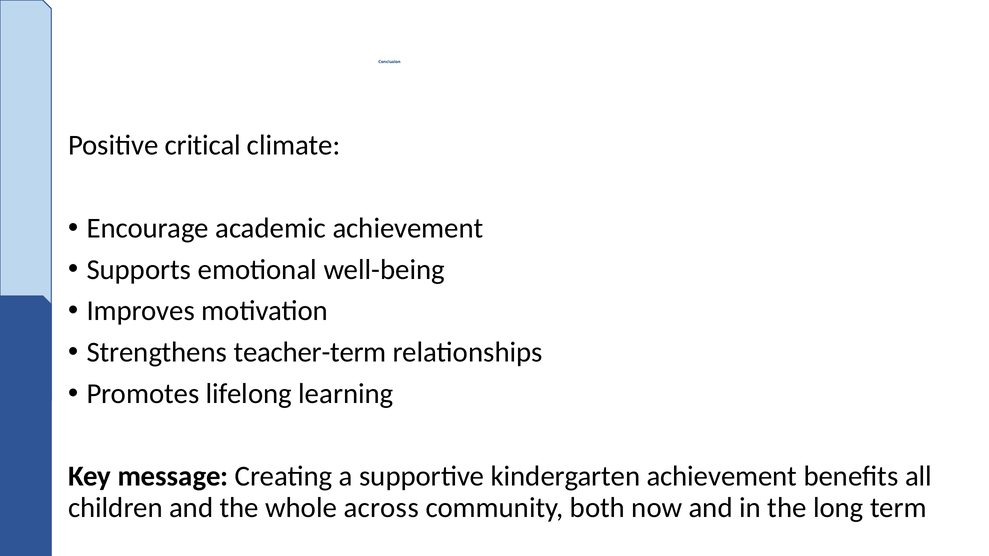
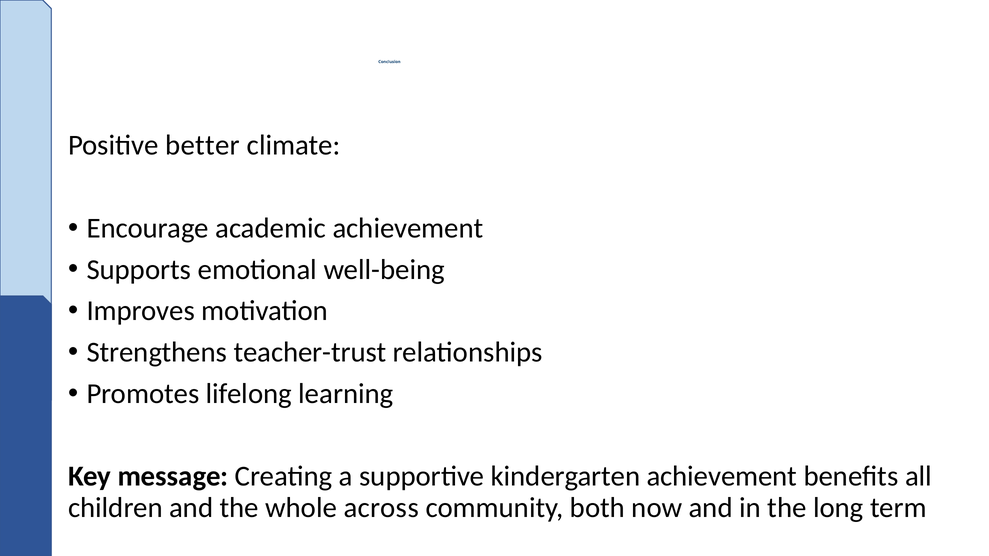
critical: critical -> better (203, 145)
teacher-term: teacher-term -> teacher-trust (310, 353)
